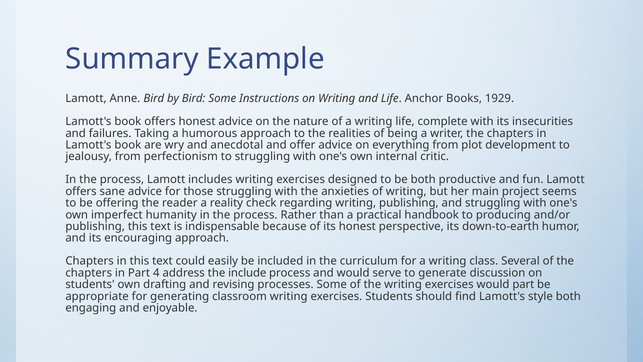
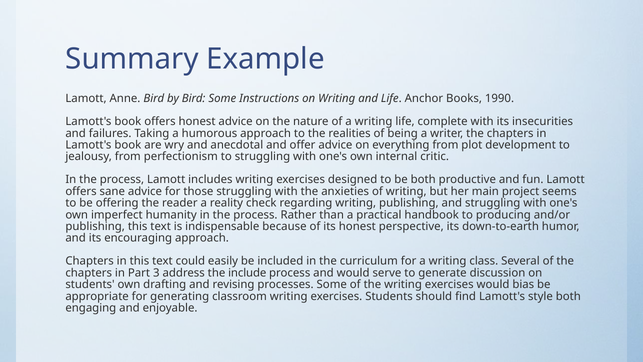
1929: 1929 -> 1990 (499, 99)
4: 4 -> 3 (156, 273)
would part: part -> bias (523, 284)
